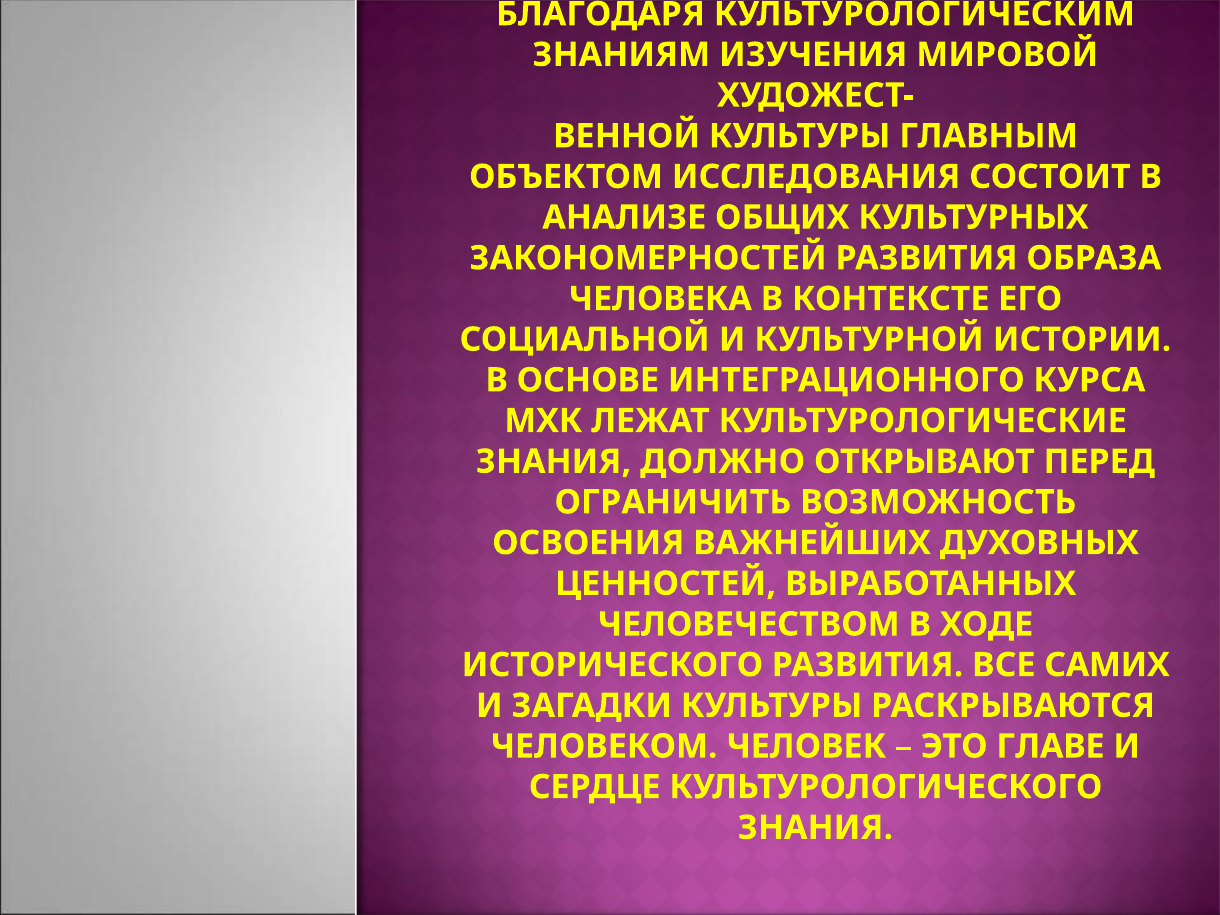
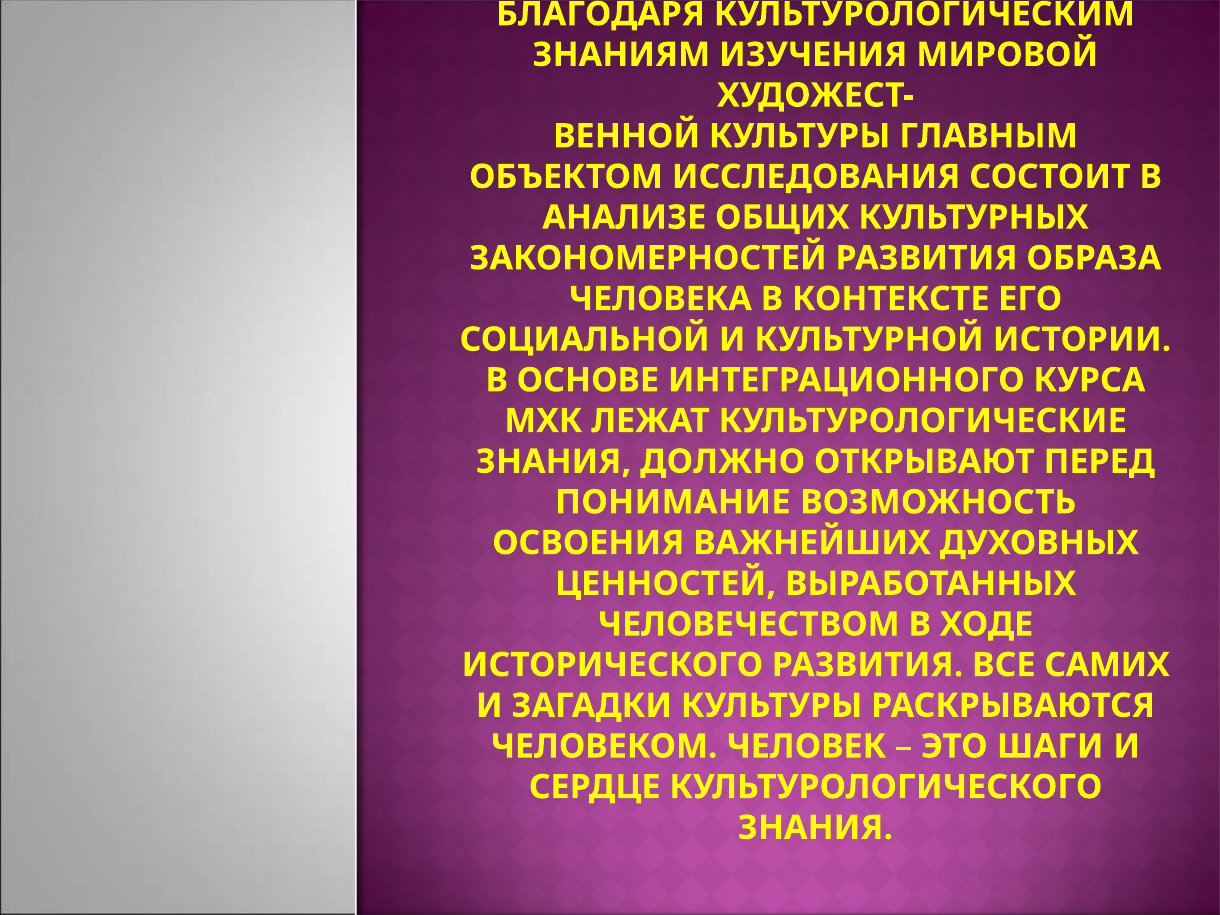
ОГРАНИЧИТЬ: ОГРАНИЧИТЬ -> ПОНИМАНИЕ (673, 502)
ГЛАВЕ: ГЛАВЕ -> ШАГИ (1050, 746)
